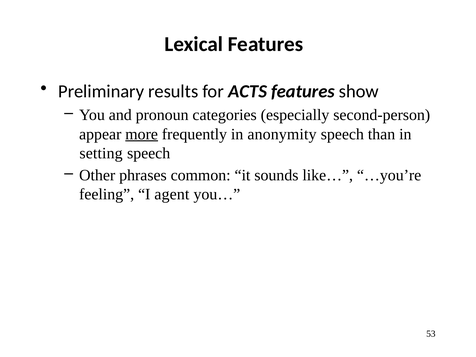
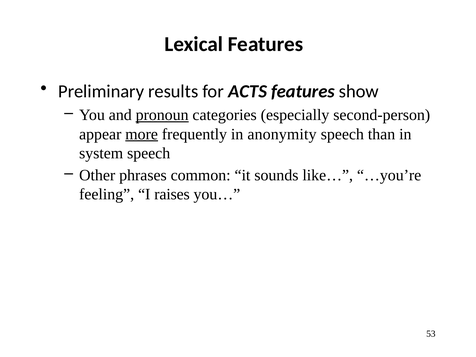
pronoun underline: none -> present (162, 115)
setting: setting -> system (101, 153)
agent: agent -> raises (172, 194)
